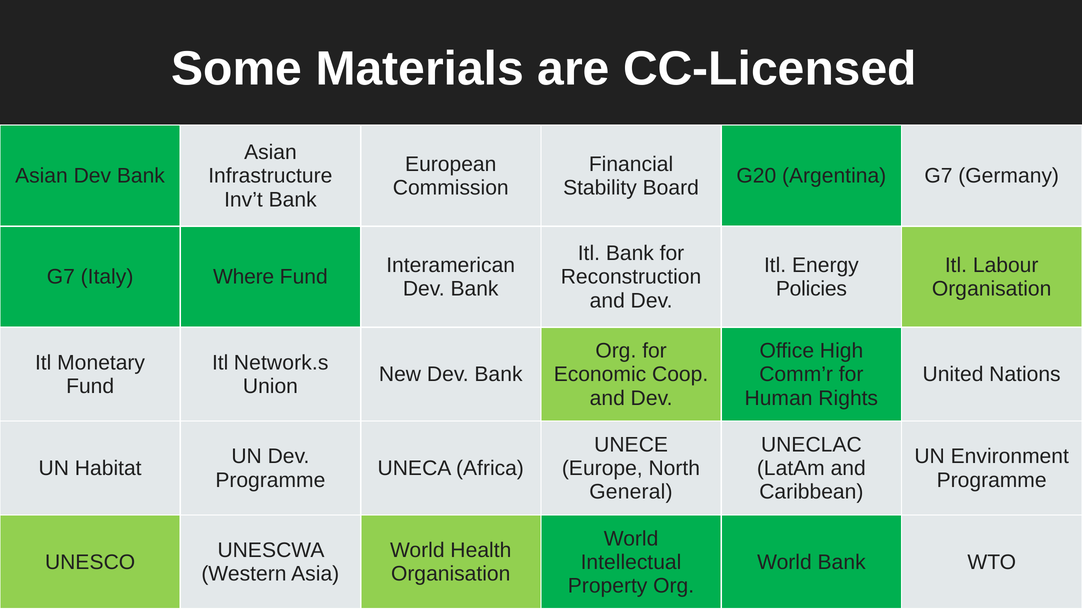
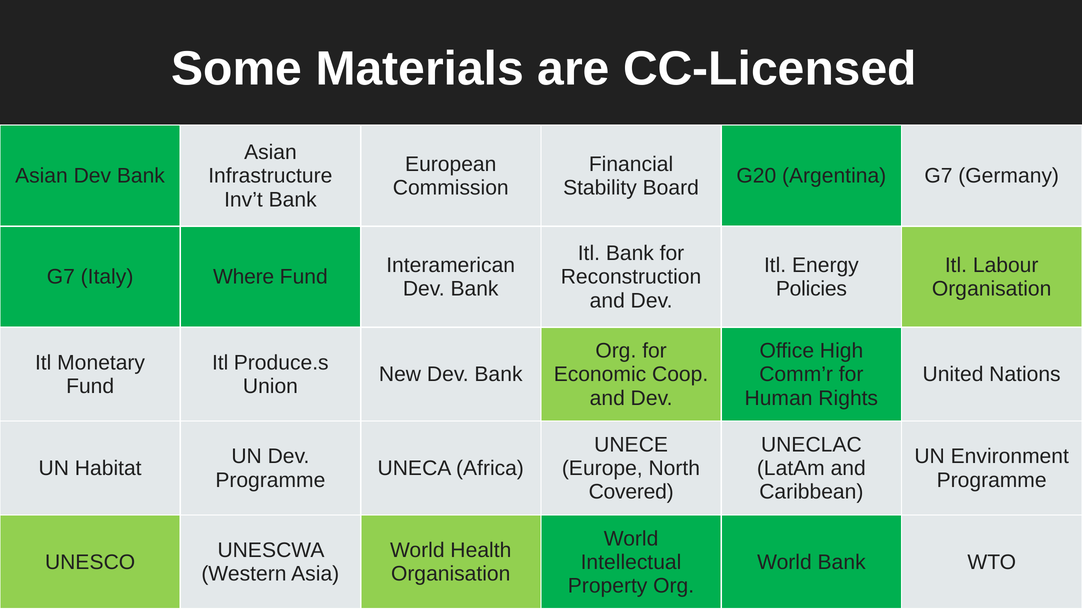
Network.s: Network.s -> Produce.s (281, 362)
General: General -> Covered (631, 492)
